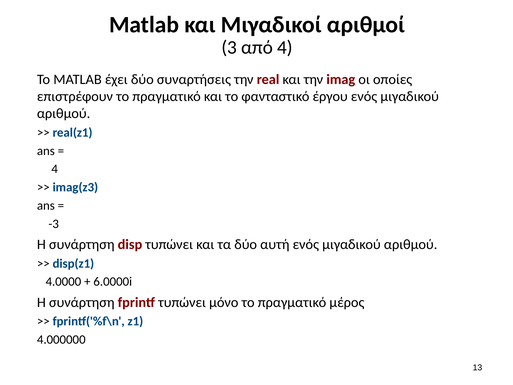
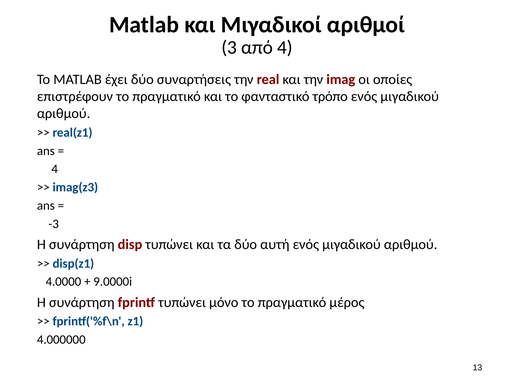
έργου: έργου -> τρόπο (330, 96)
6.0000i: 6.0000i -> 9.0000i (113, 282)
